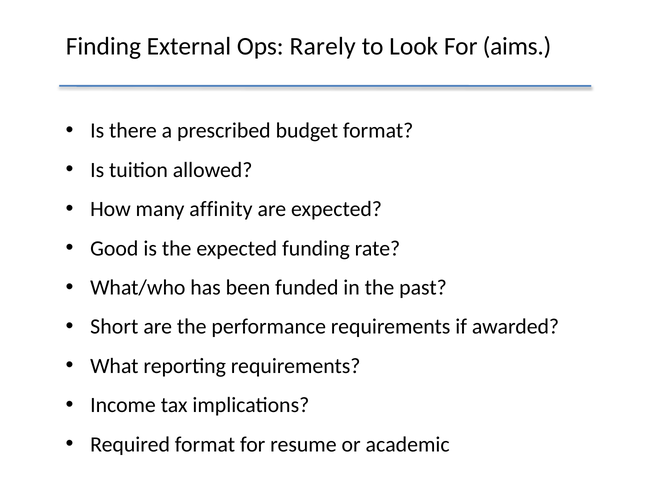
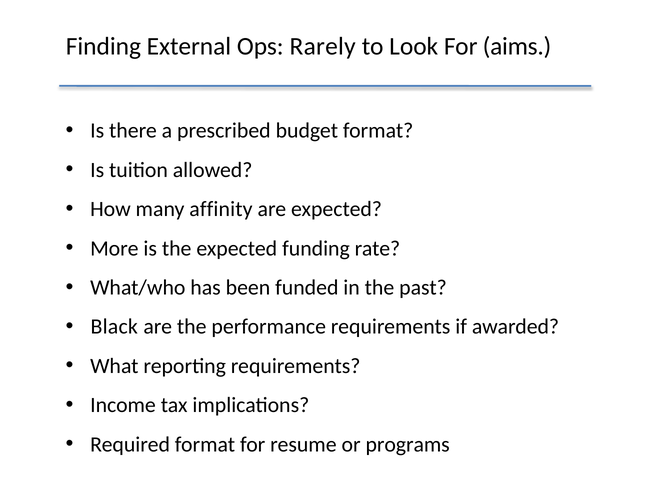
Good: Good -> More (114, 249)
Short: Short -> Black (114, 327)
academic: academic -> programs (408, 445)
